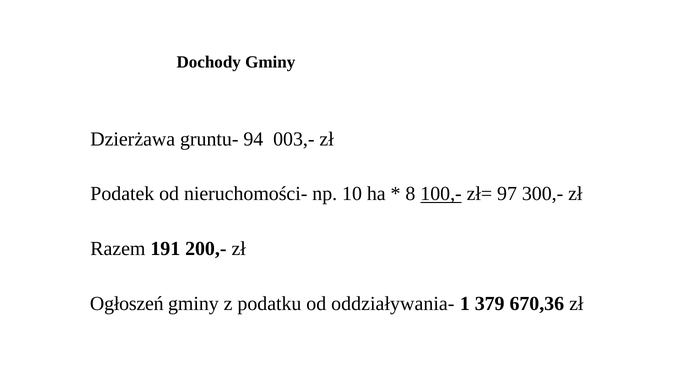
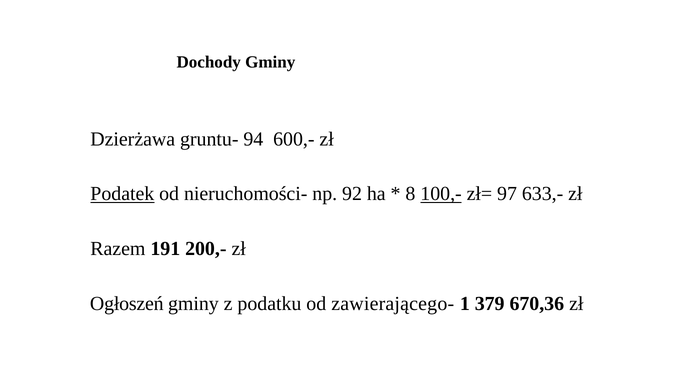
003,-: 003,- -> 600,- (294, 139)
Podatek underline: none -> present (122, 194)
10: 10 -> 92 (352, 194)
300,-: 300,- -> 633,- (543, 194)
oddziaływania-: oddziaływania- -> zawierającego- (393, 303)
